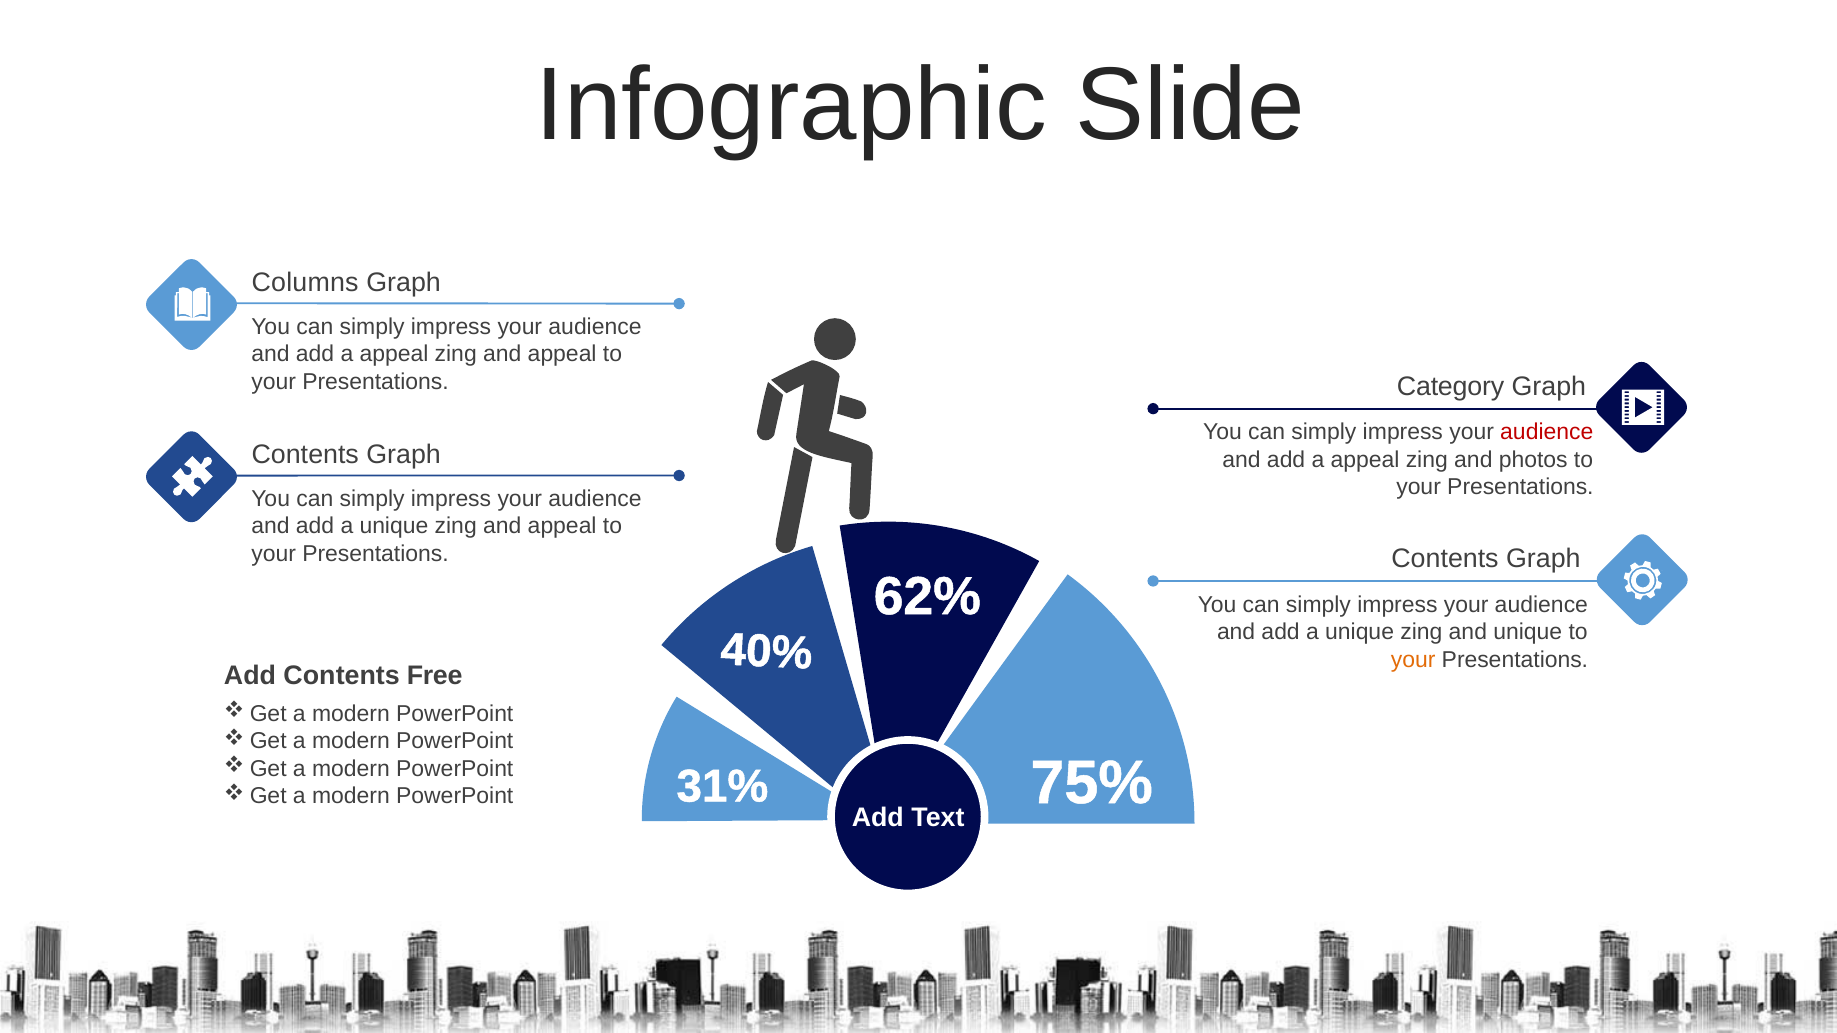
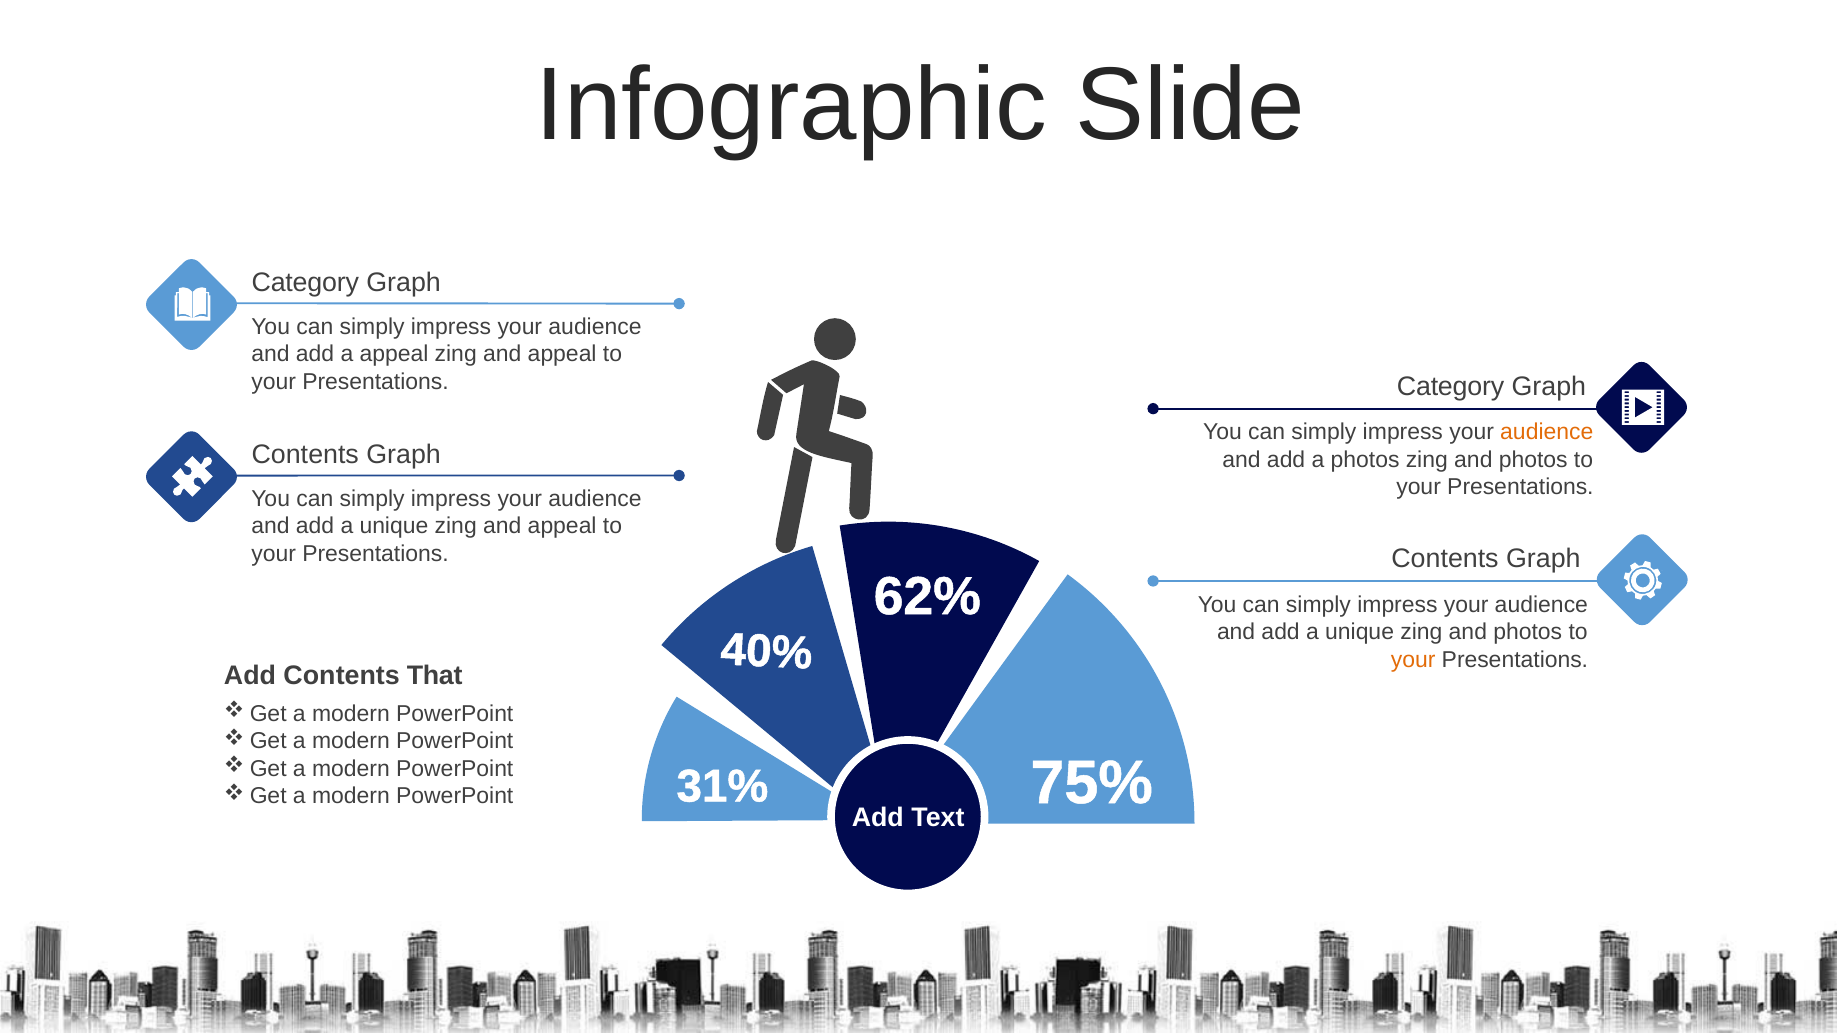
Columns: Columns -> Category (305, 282)
audience colour: red -> orange (1547, 432)
appeal: appeal -> photos (1365, 460)
unique zing and unique: unique -> photos (1528, 632)
Free: Free -> That (435, 676)
